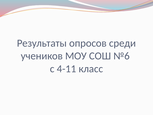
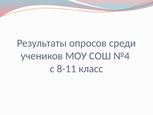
№6: №6 -> №4 (122, 56)
4-11: 4-11 -> 8-11 (67, 69)
